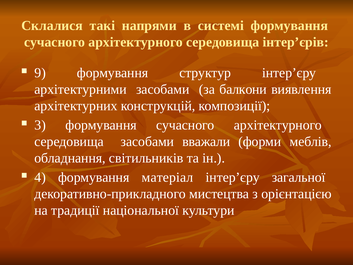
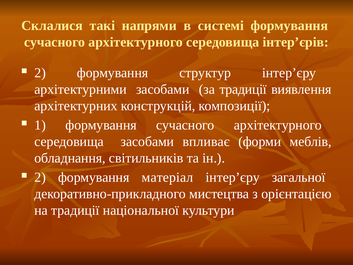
9: 9 -> 2 (40, 73)
за балкони: балкони -> традиції (243, 89)
3: 3 -> 1 (40, 125)
вважали: вважали -> впливає (206, 141)
4: 4 -> 2 (40, 177)
